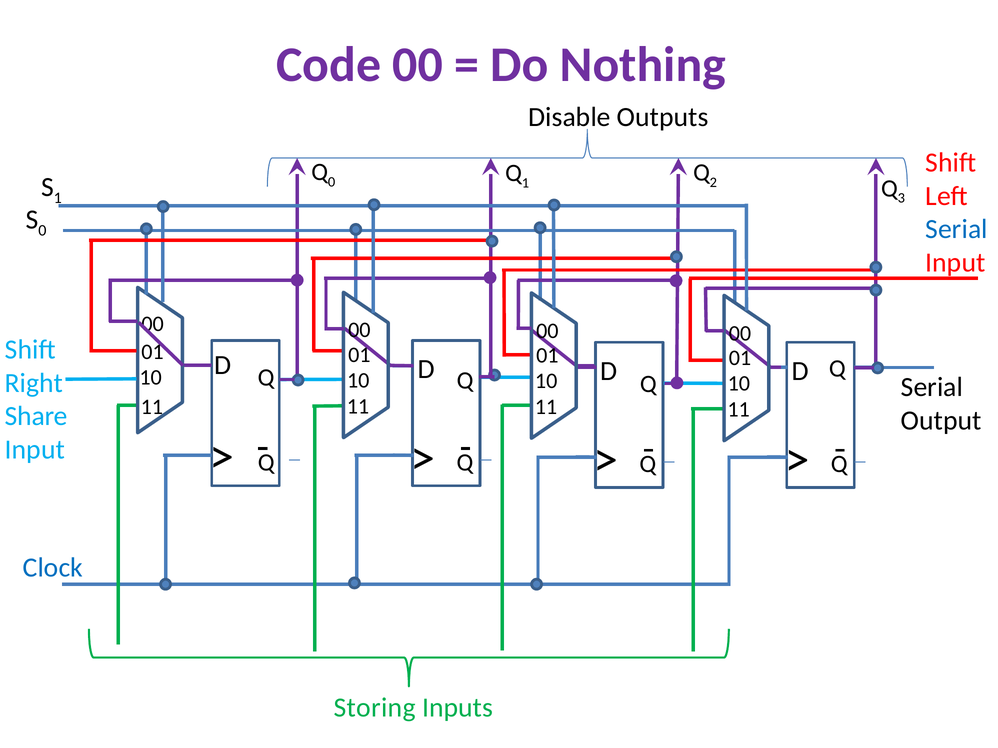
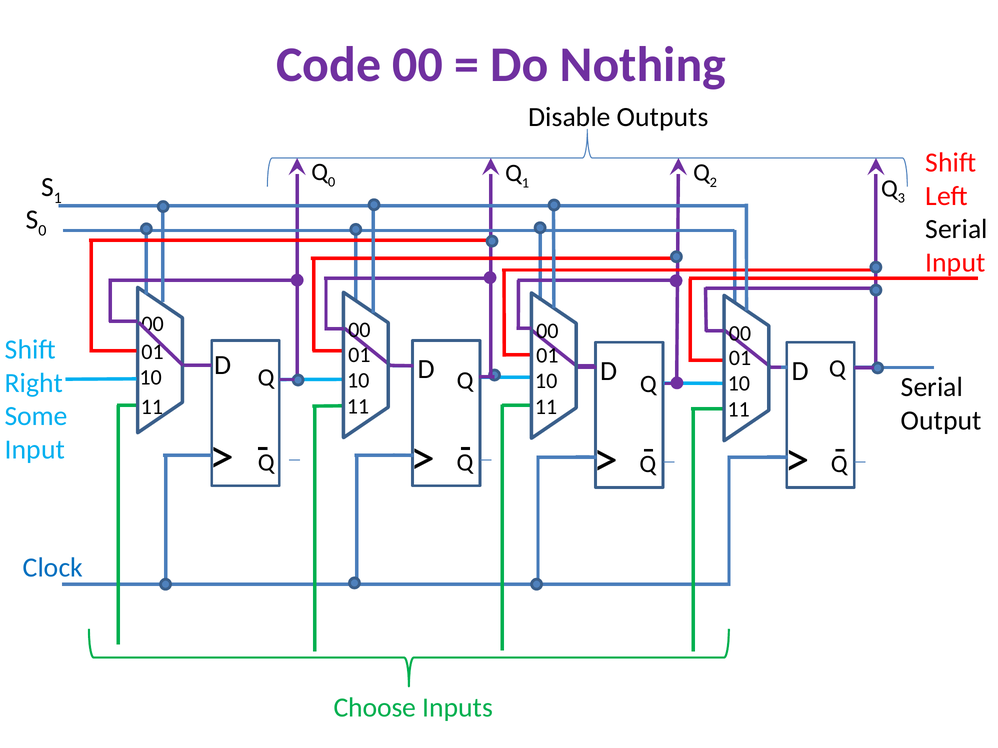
Serial colour: blue -> black (957, 230)
Share: Share -> Some (36, 416)
Storing: Storing -> Choose (375, 708)
